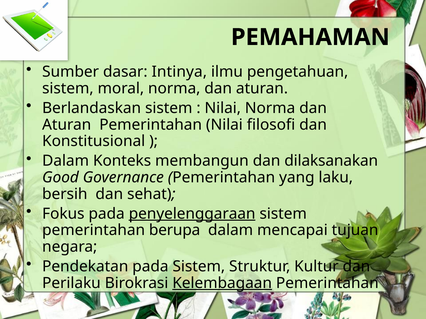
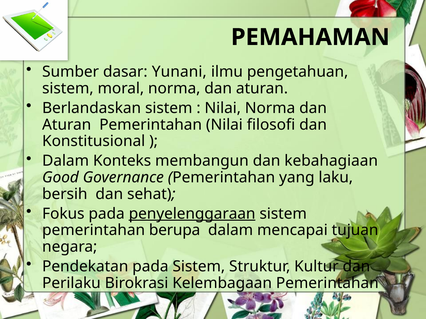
Intinya: Intinya -> Yunani (179, 72)
dilaksanakan: dilaksanakan -> kebahagiaan (331, 161)
Kelembagaan underline: present -> none (222, 283)
